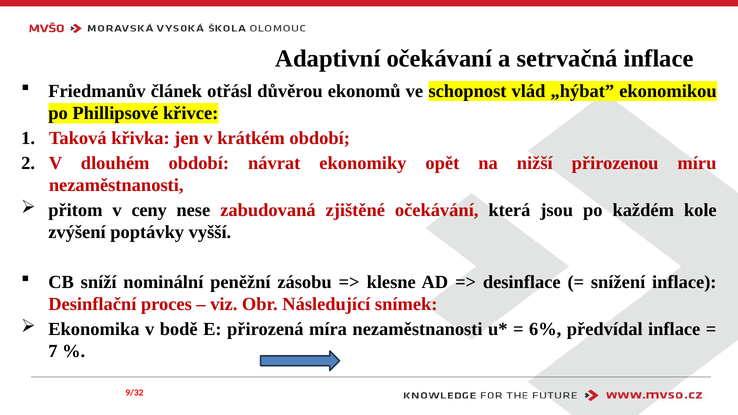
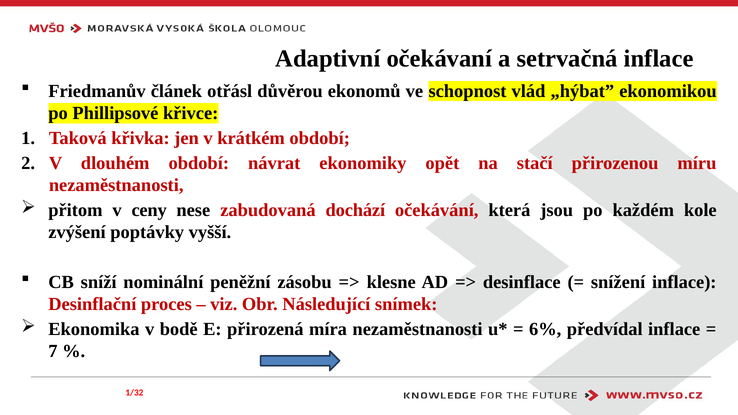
nižší: nižší -> stačí (535, 163)
zjištěné: zjištěné -> dochází (355, 210)
9/32: 9/32 -> 1/32 (134, 393)
